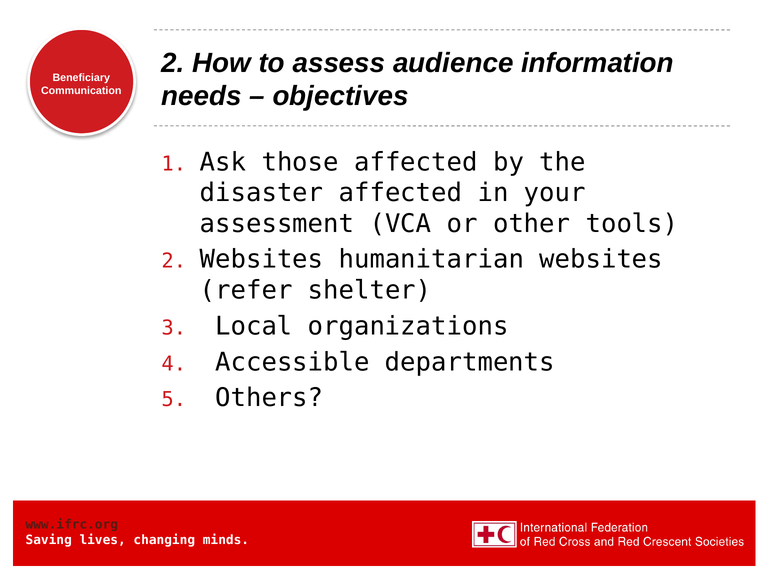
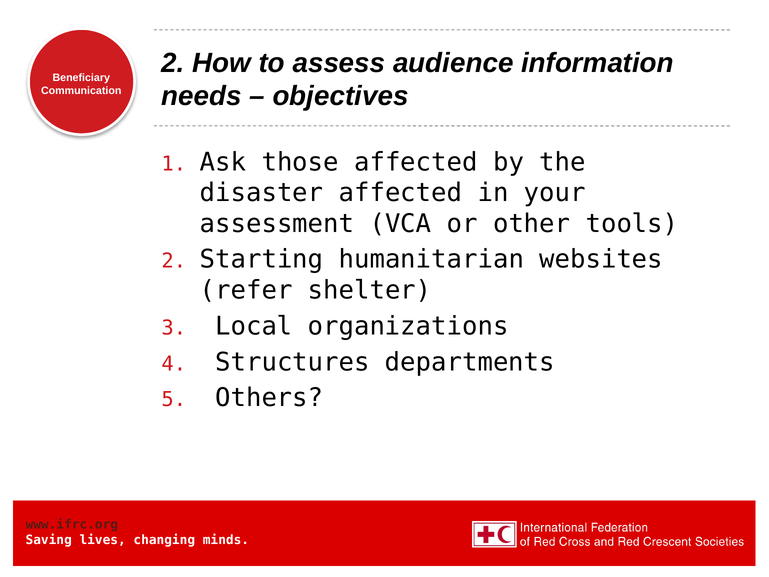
2 Websites: Websites -> Starting (262, 259)
Accessible: Accessible -> Structures (292, 362)
